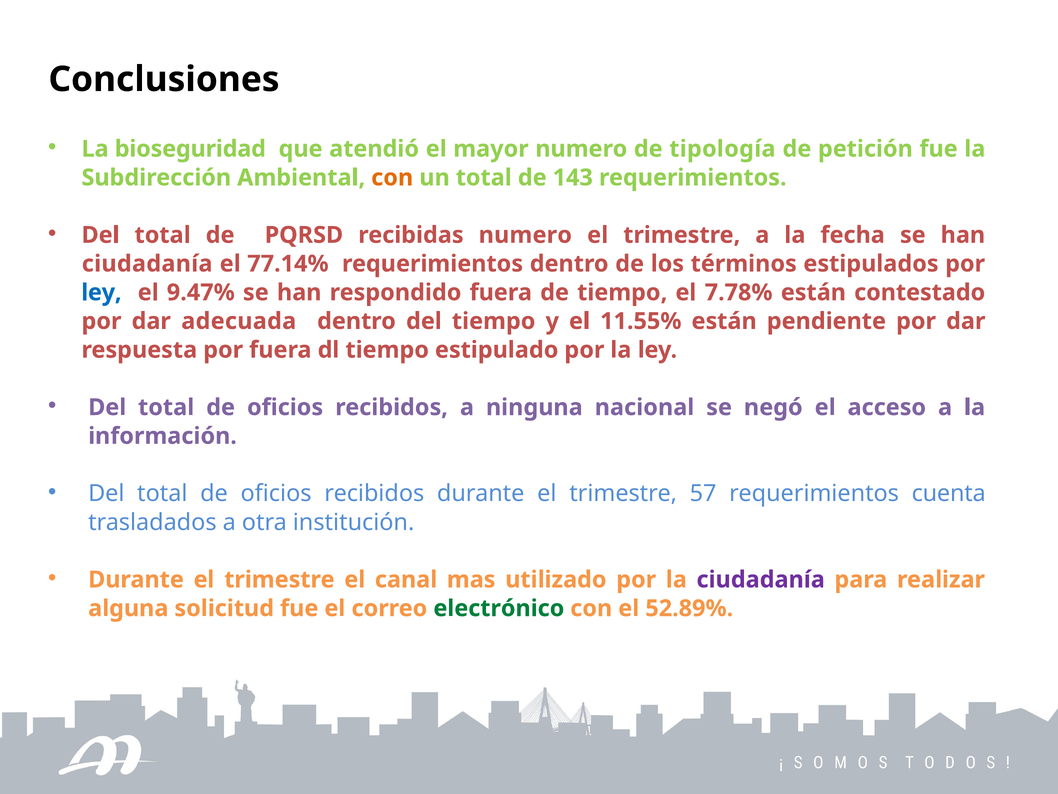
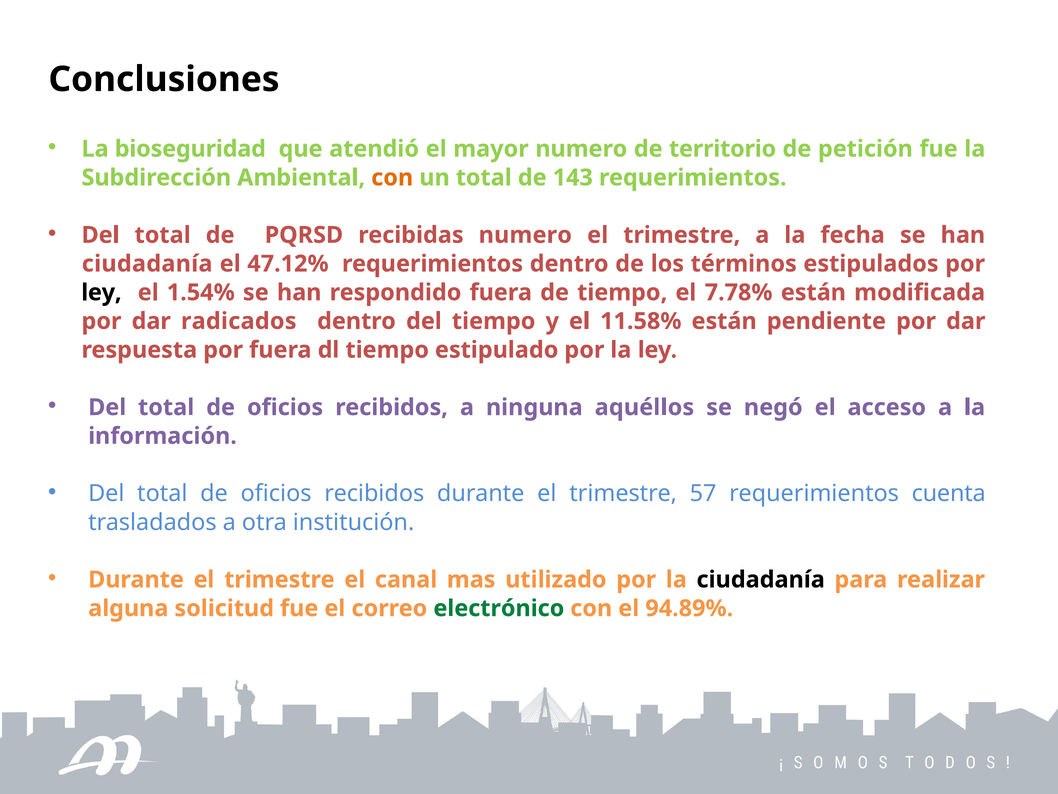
tipología: tipología -> territorio (723, 149)
77.14%: 77.14% -> 47.12% (288, 264)
ley colour: blue -> black (101, 292)
9.47%: 9.47% -> 1.54% (201, 292)
contestado: contestado -> modificada (920, 292)
adecuada: adecuada -> radicados (239, 321)
11.55%: 11.55% -> 11.58% (641, 321)
nacional: nacional -> aquéllos (644, 407)
ciudadanía colour: purple -> black (761, 579)
52.89%: 52.89% -> 94.89% (689, 608)
